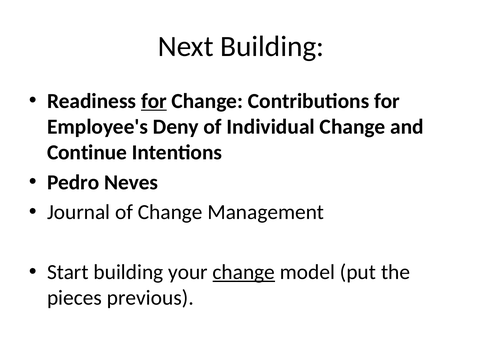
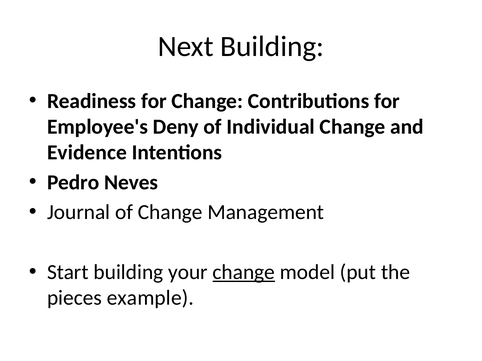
for underline: present -> none (154, 101)
Continue: Continue -> Evidence (87, 153)
previous: previous -> example (150, 298)
